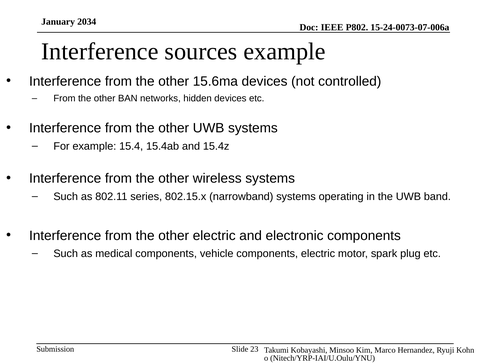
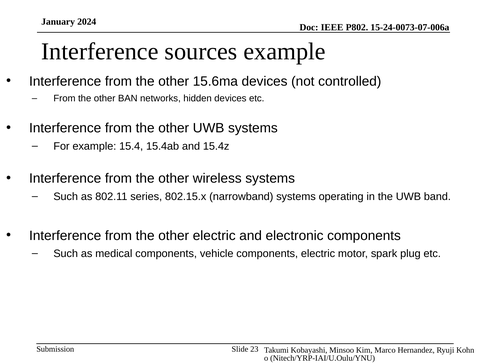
2034: 2034 -> 2024 (87, 22)
